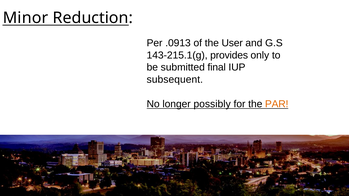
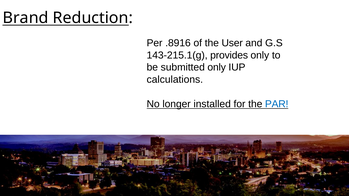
Minor: Minor -> Brand (26, 18)
.0913: .0913 -> .8916 (178, 43)
submitted final: final -> only (217, 67)
subsequent: subsequent -> calculations (175, 80)
possibly: possibly -> installed (212, 104)
PAR colour: orange -> blue (277, 104)
